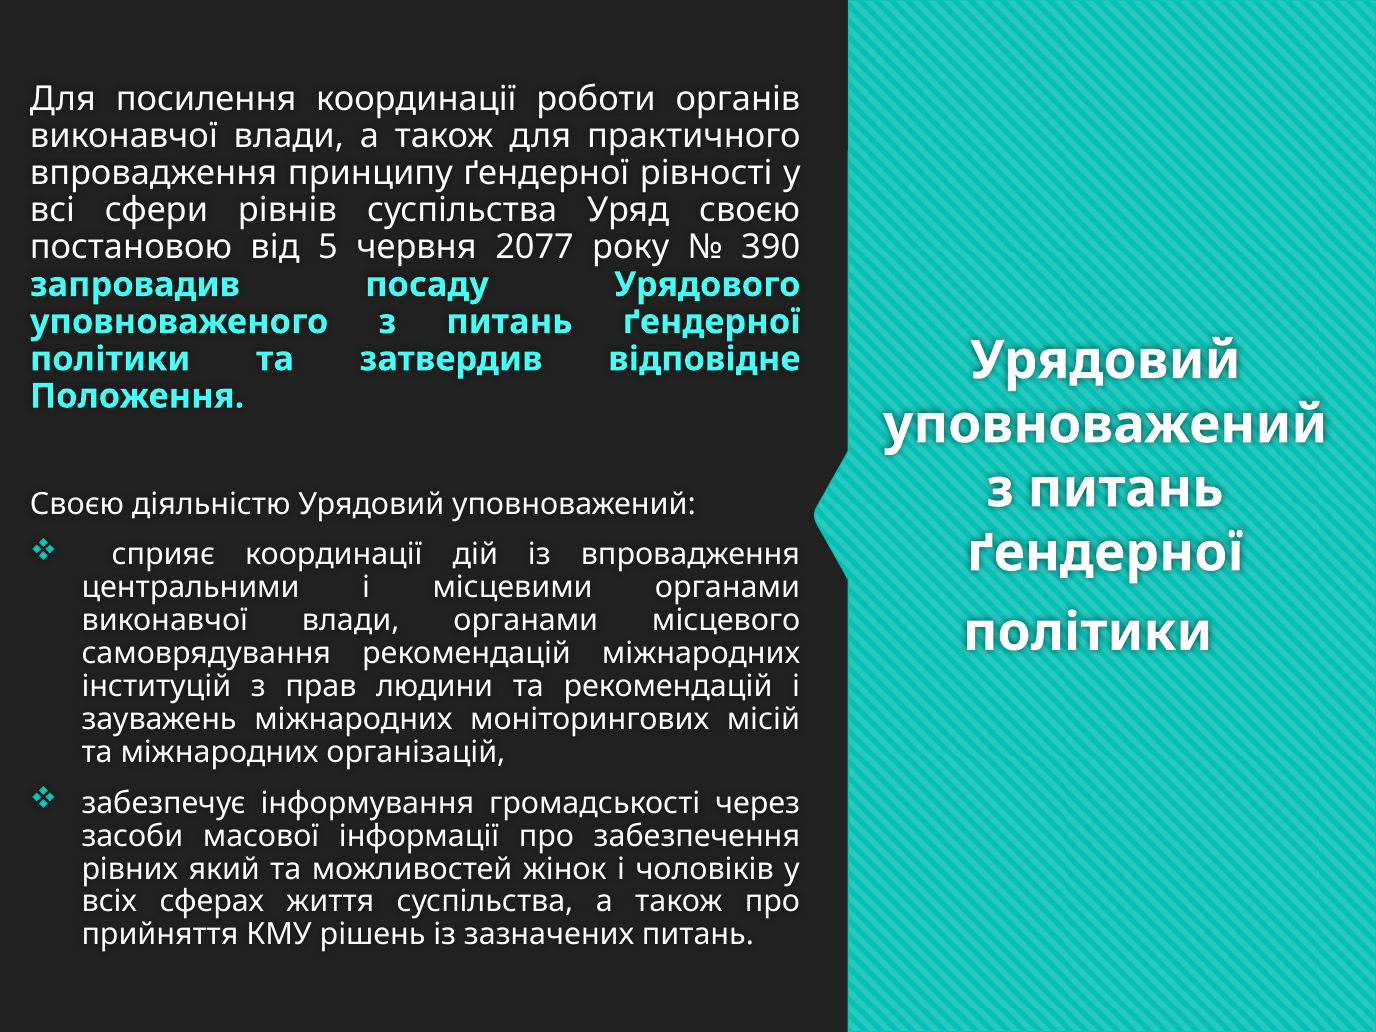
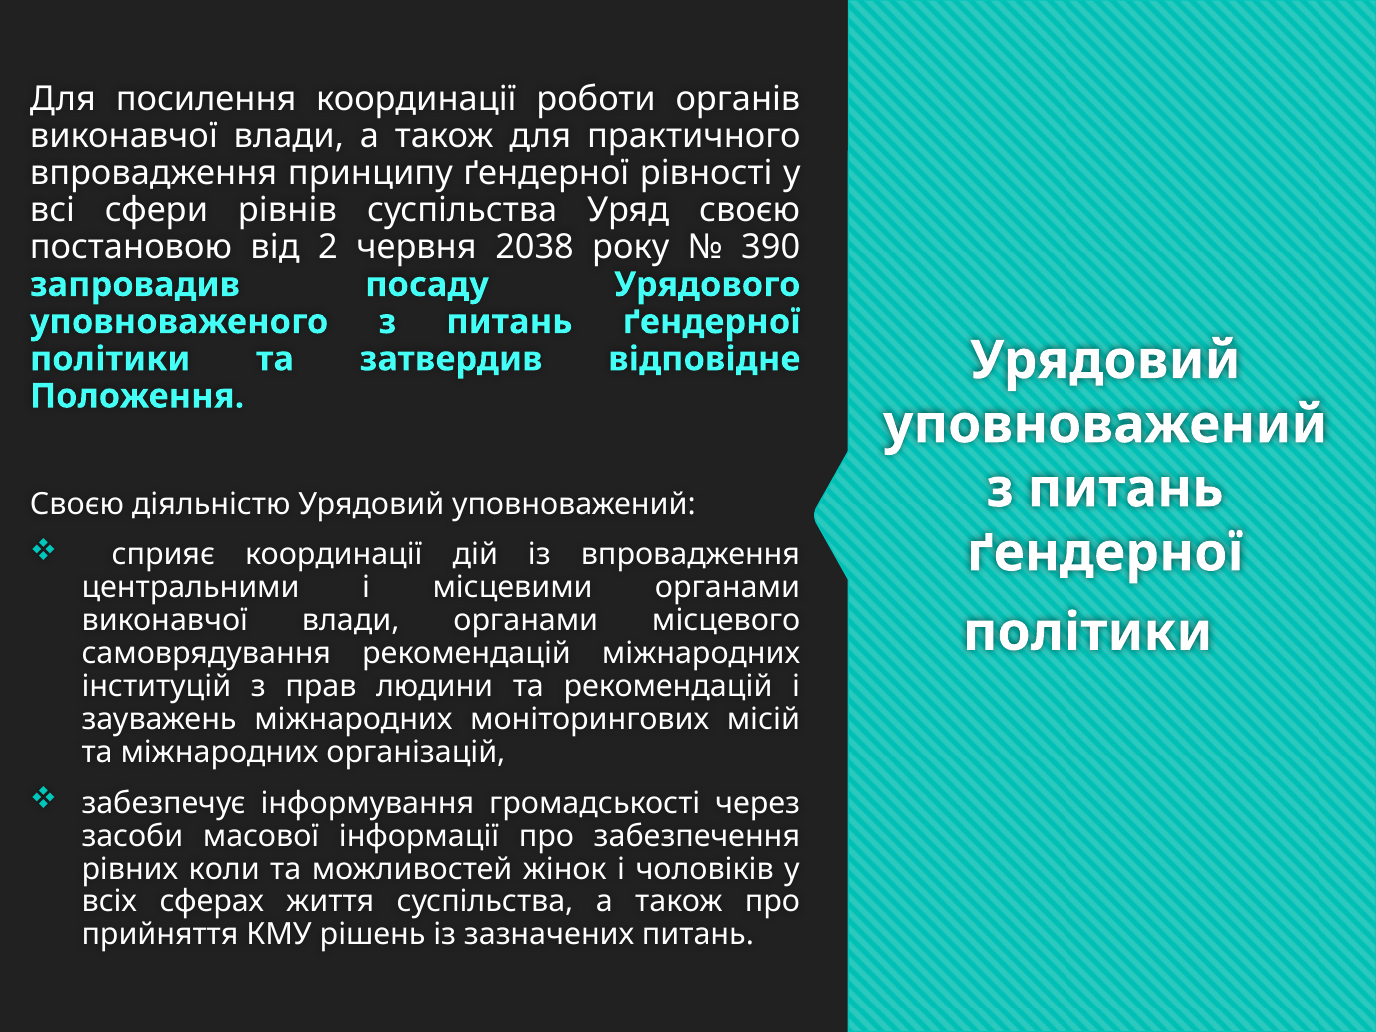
5: 5 -> 2 (328, 248)
2077: 2077 -> 2038 (535, 248)
який: який -> коли (224, 869)
